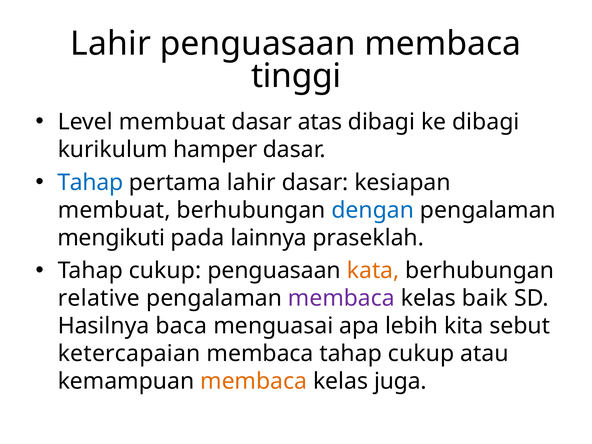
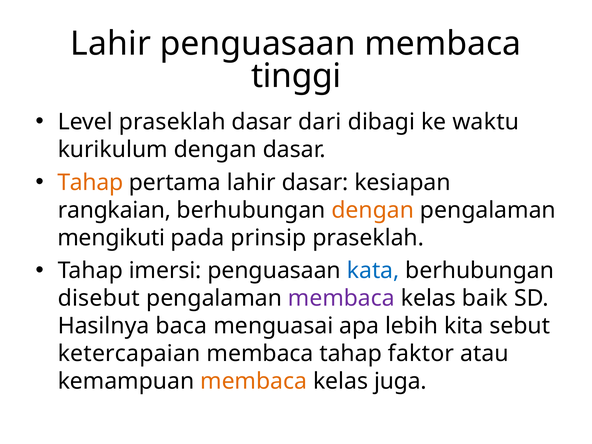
Level membuat: membuat -> praseklah (172, 122)
atas: atas -> dari (320, 122)
ke dibagi: dibagi -> waktu (486, 122)
kurikulum hamper: hamper -> dengan (215, 150)
Tahap colour: blue -> orange (90, 183)
membuat: membuat -> rangkaian (114, 210)
dengan colour: blue -> orange (373, 210)
lainnya: lainnya -> prinsip (268, 238)
cukup: cukup -> imersi (165, 271)
kata colour: orange -> blue (373, 271)
relative: relative -> disebut (99, 298)
membaca tahap cukup: cukup -> faktor (421, 354)
